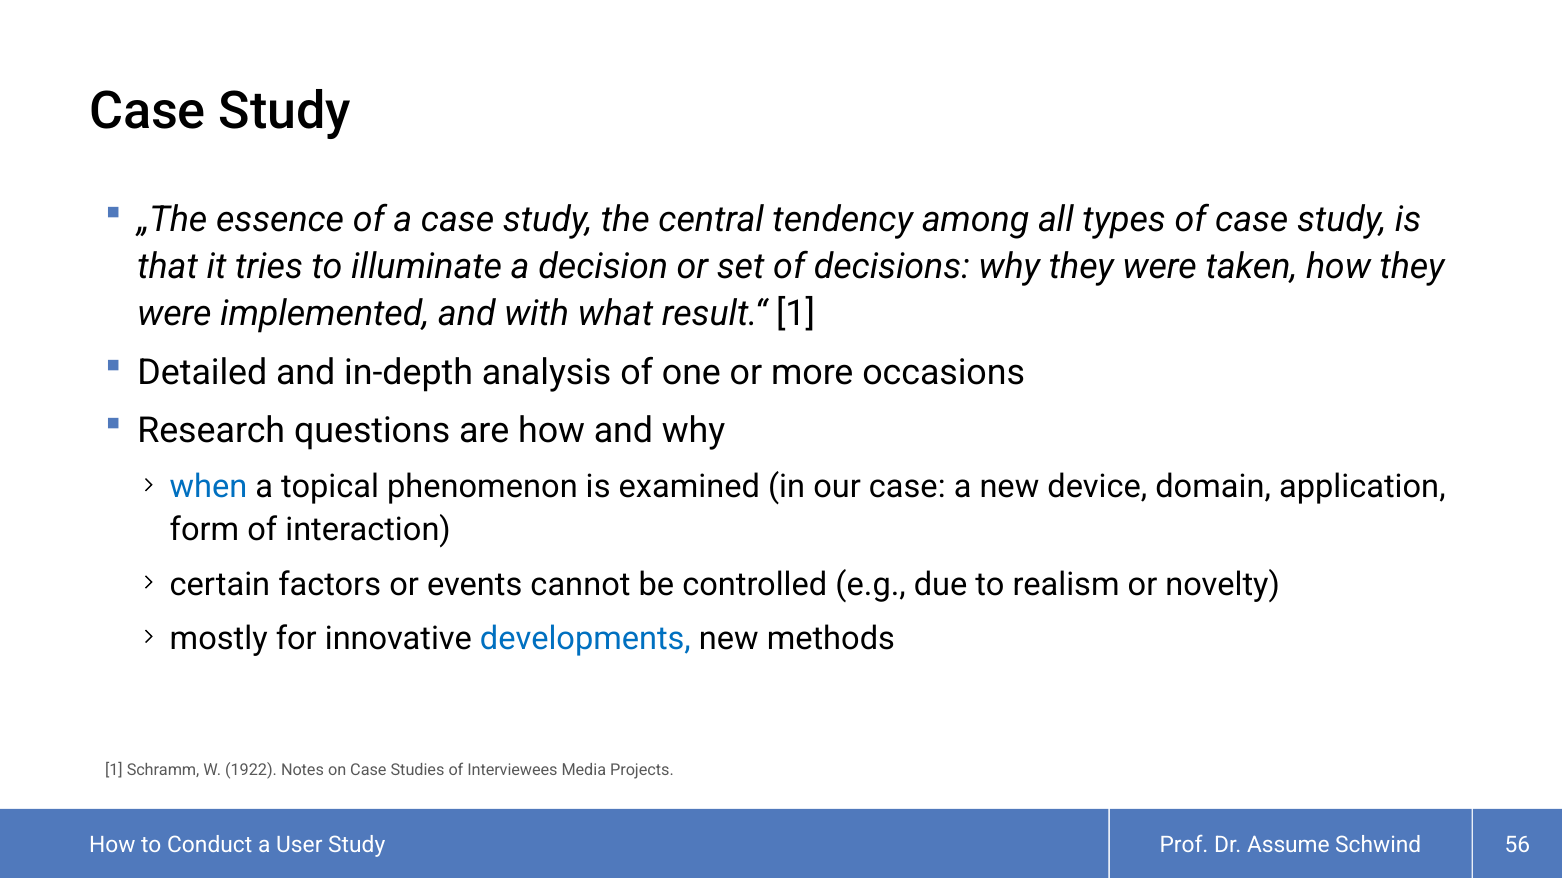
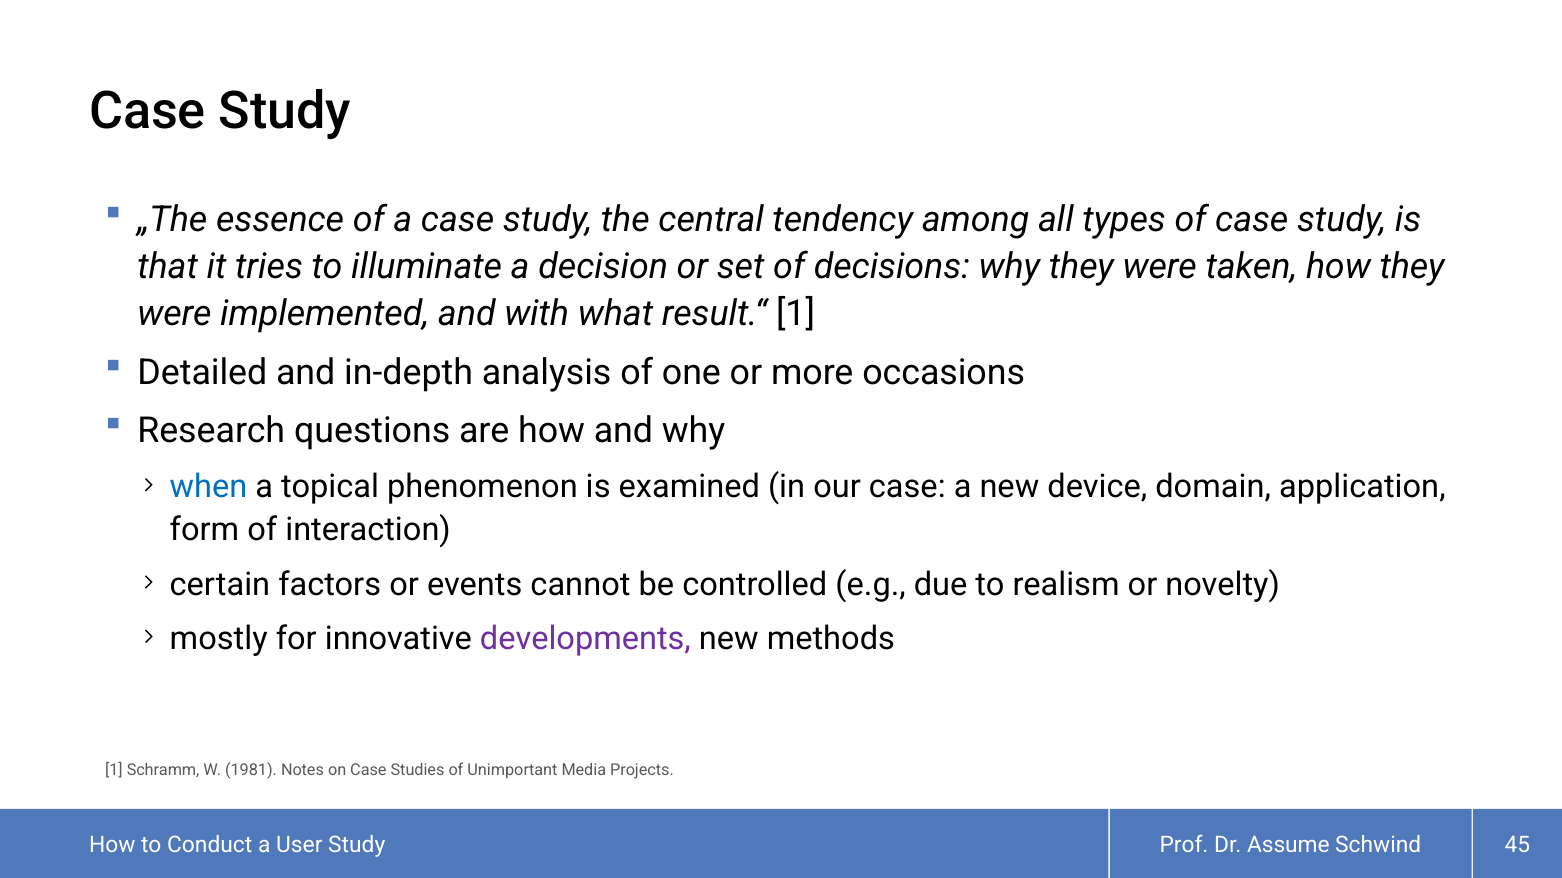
developments colour: blue -> purple (585, 639)
1922: 1922 -> 1981 (251, 771)
Interviewees: Interviewees -> Unimportant (512, 771)
56: 56 -> 45 (1517, 846)
